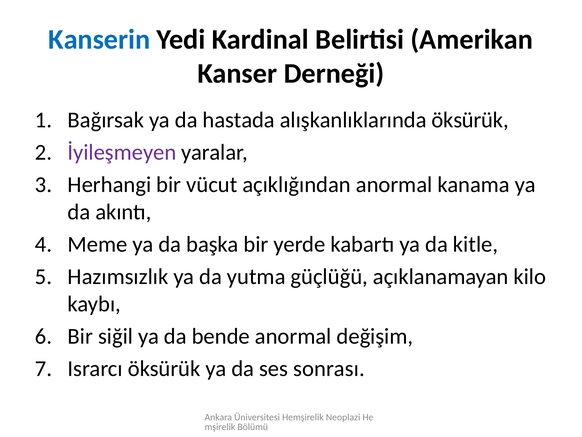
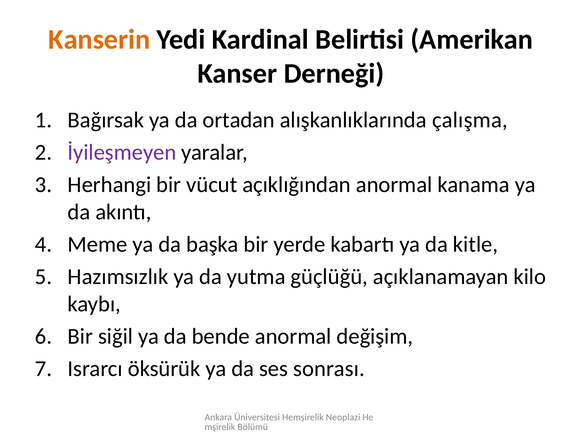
Kanserin colour: blue -> orange (99, 39)
hastada: hastada -> ortadan (239, 120)
alışkanlıklarında öksürük: öksürük -> çalışma (470, 120)
